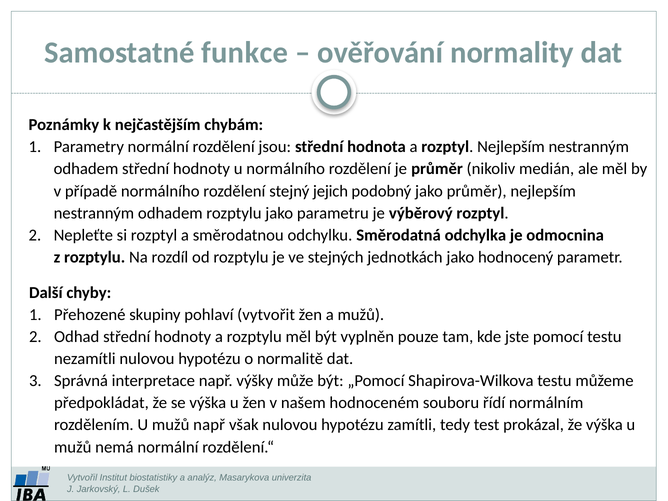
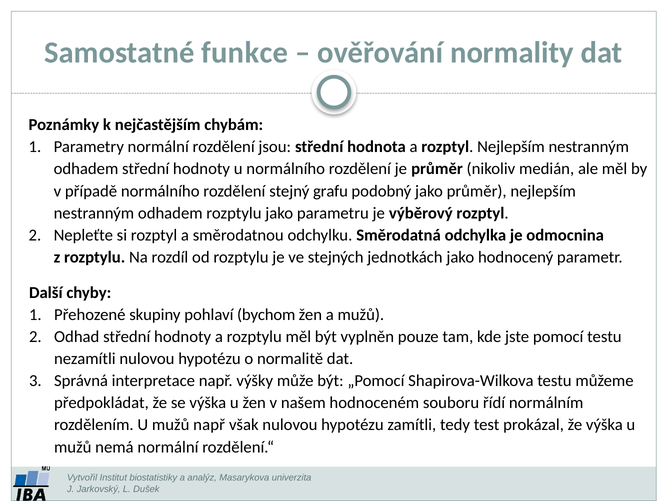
jejich: jejich -> grafu (330, 191)
vytvořit: vytvořit -> bychom (266, 315)
